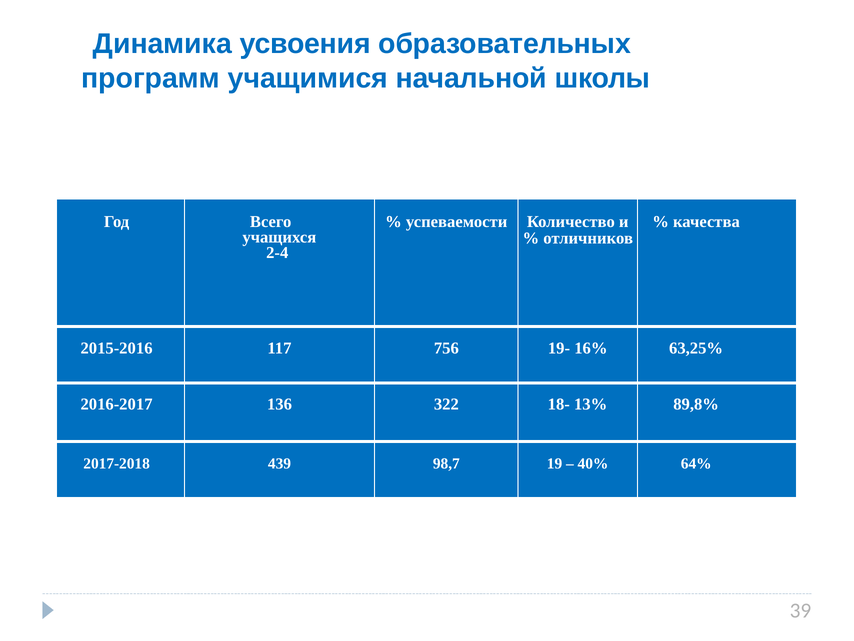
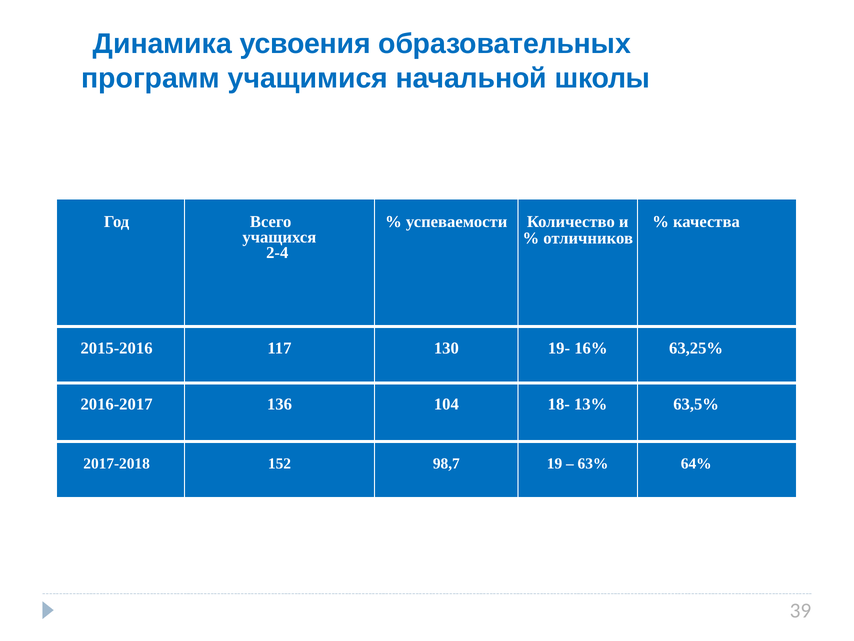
756: 756 -> 130 (446, 348)
322: 322 -> 104 (446, 404)
89,8%: 89,8% -> 63,5% (696, 404)
439: 439 -> 152 (279, 463)
40%: 40% -> 63% (593, 463)
